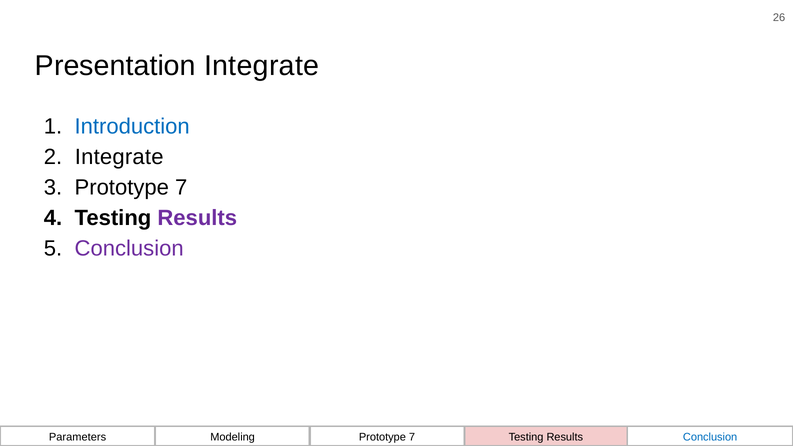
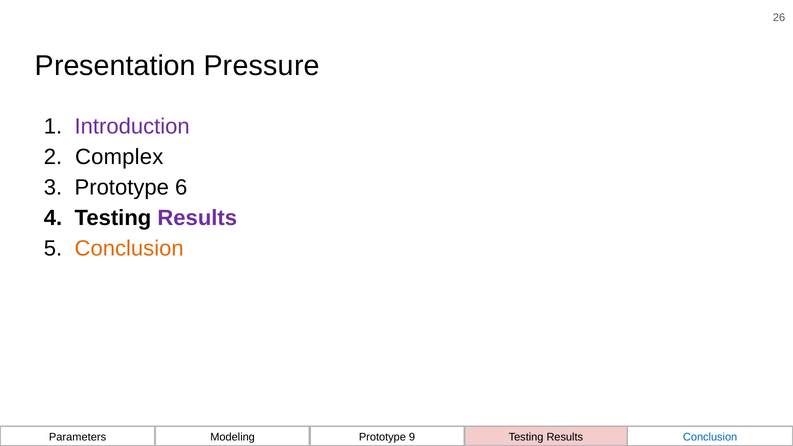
Presentation Integrate: Integrate -> Pressure (262, 66)
Introduction colour: blue -> purple (132, 127)
Integrate: Integrate -> Complex (119, 157)
7: 7 -> 6 (181, 188)
Conclusion colour: purple -> orange (129, 248)
Modeling Prototype 7: 7 -> 9 (412, 437)
